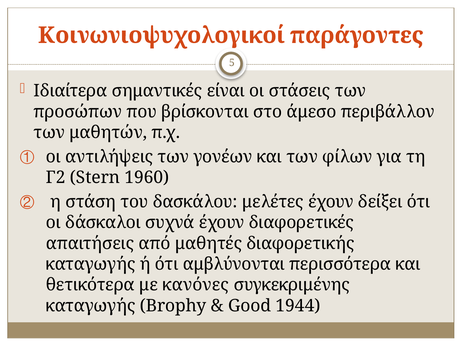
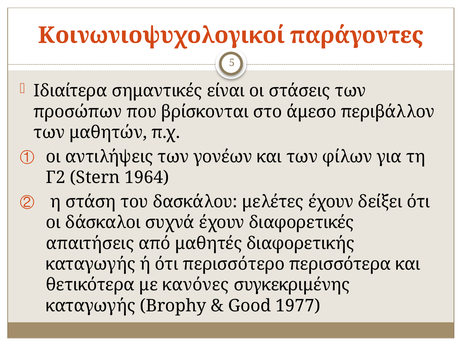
1960: 1960 -> 1964 (147, 178)
αμβλύνονται: αμβλύνονται -> περισσότερο (234, 264)
1944: 1944 -> 1977 (298, 306)
